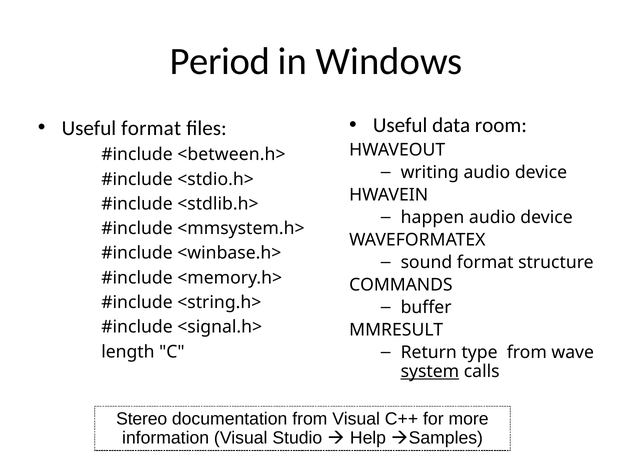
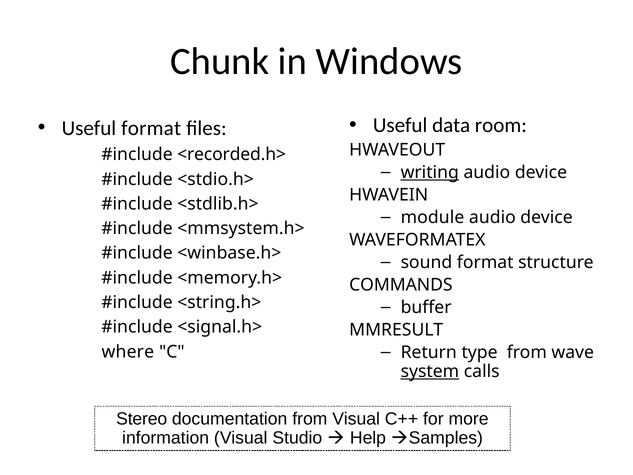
Period: Period -> Chunk (220, 61)
<between.h>: <between.h> -> <recorded.h> (232, 155)
writing underline: none -> present (430, 172)
happen: happen -> module (432, 217)
length: length -> where (128, 352)
